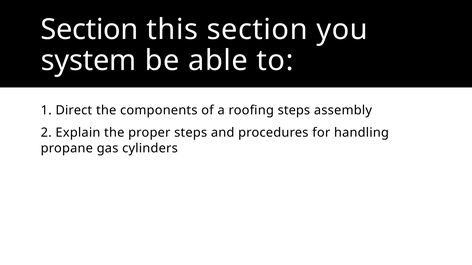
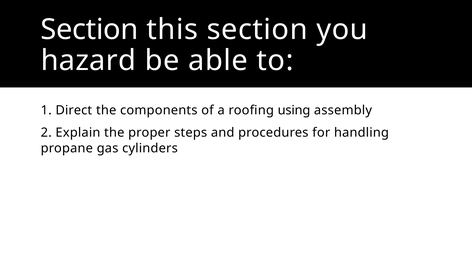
system: system -> hazard (88, 61)
roofing steps: steps -> using (294, 111)
